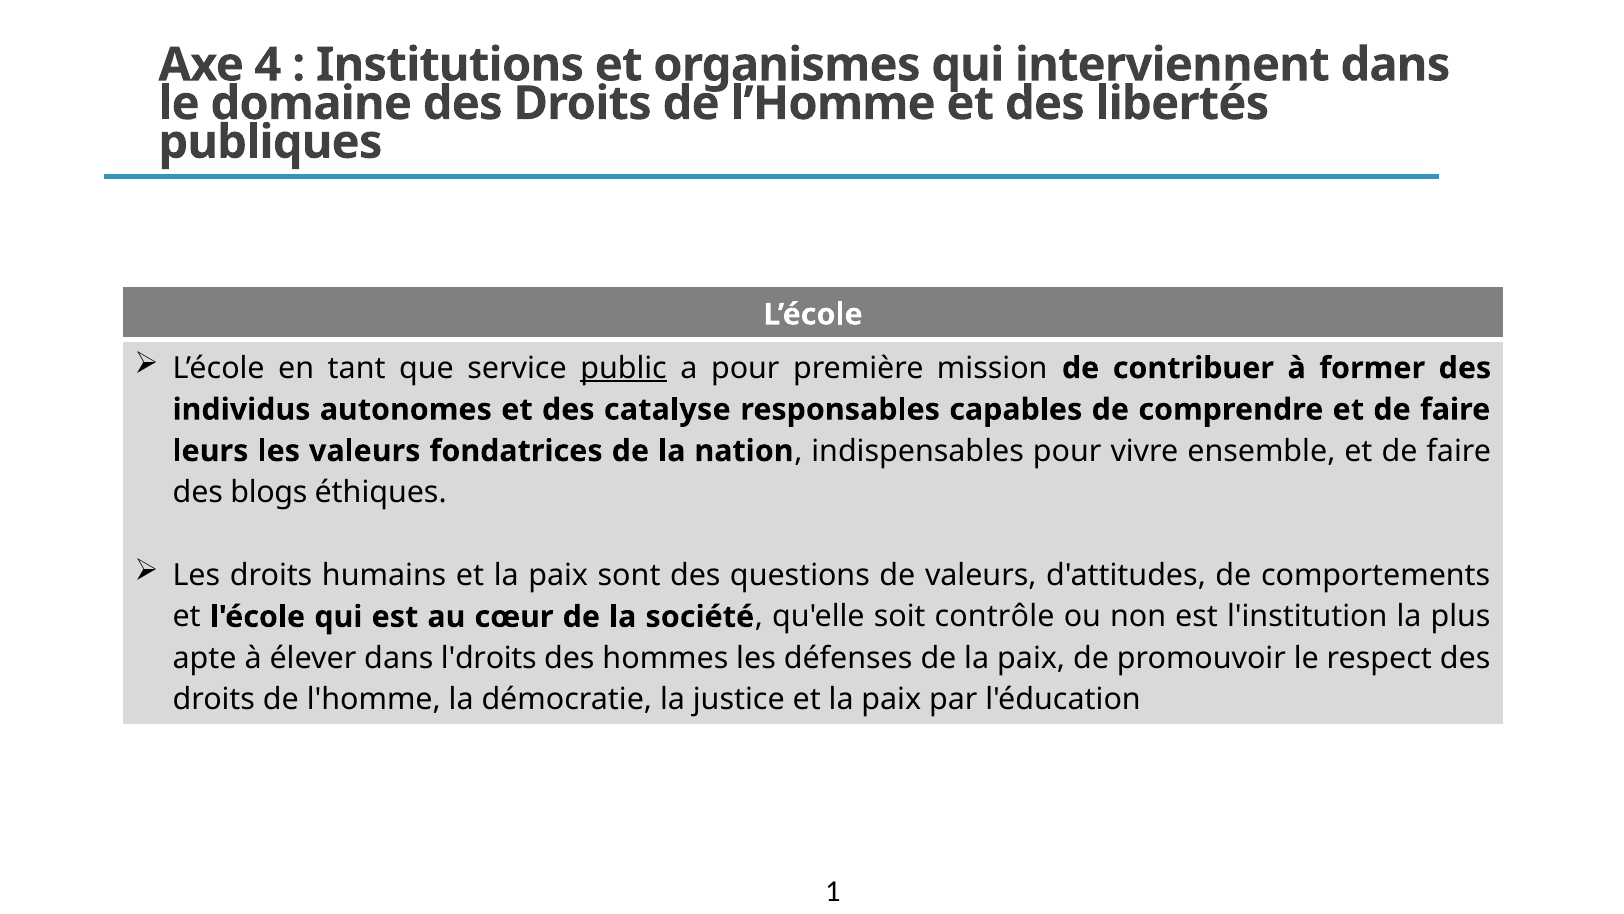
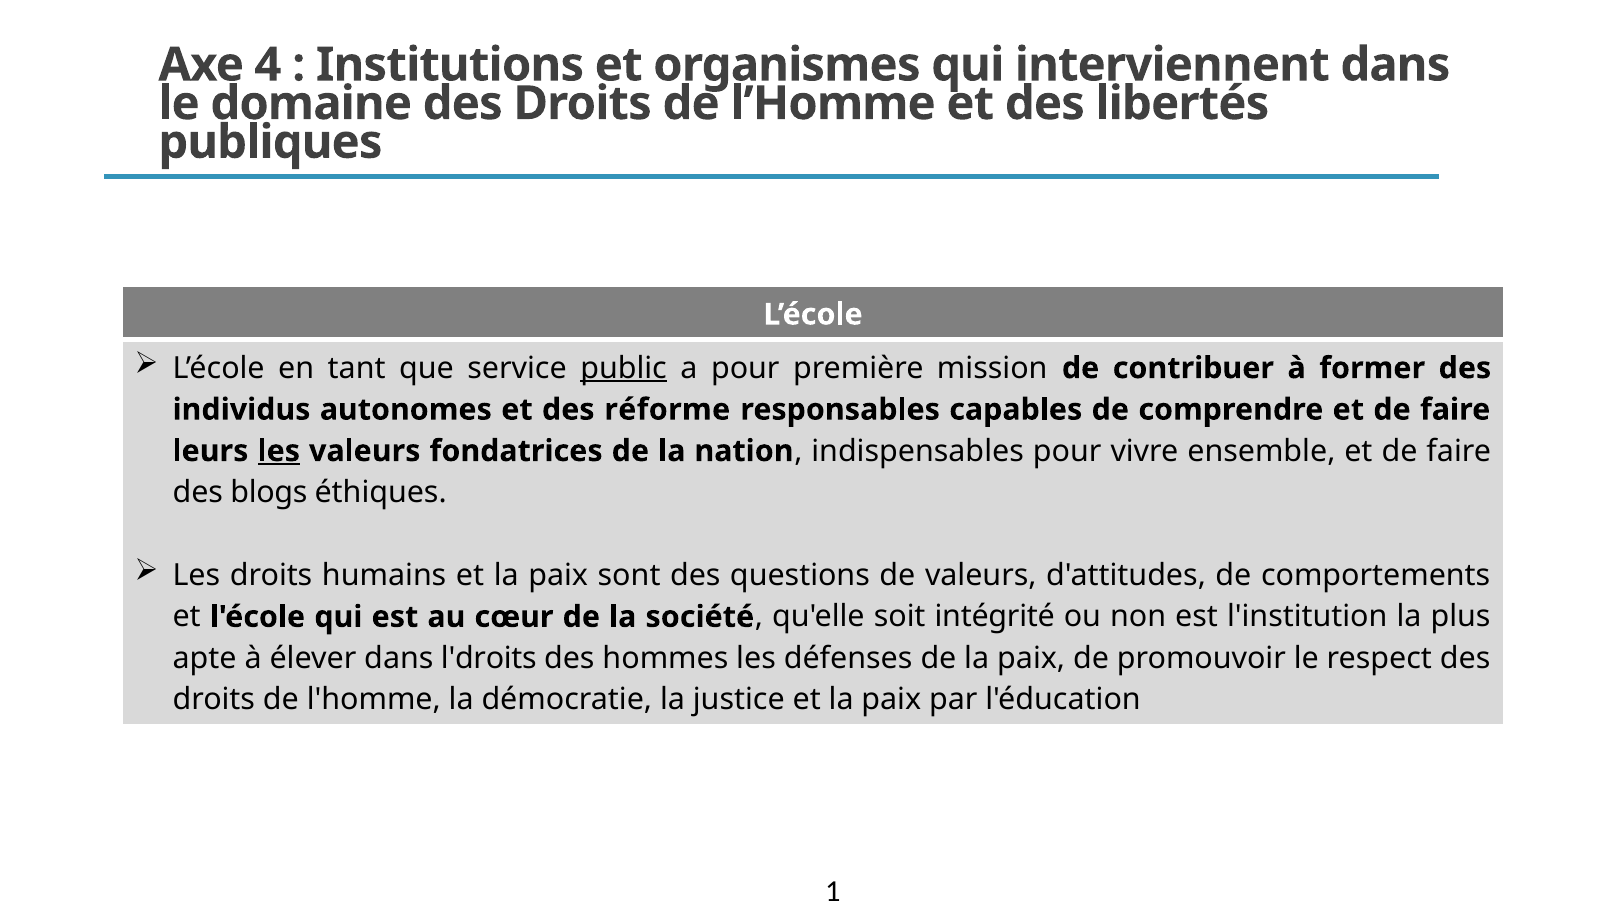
catalyse: catalyse -> réforme (667, 409)
les underline: none -> present (279, 451)
contrôle: contrôle -> intégrité (995, 617)
